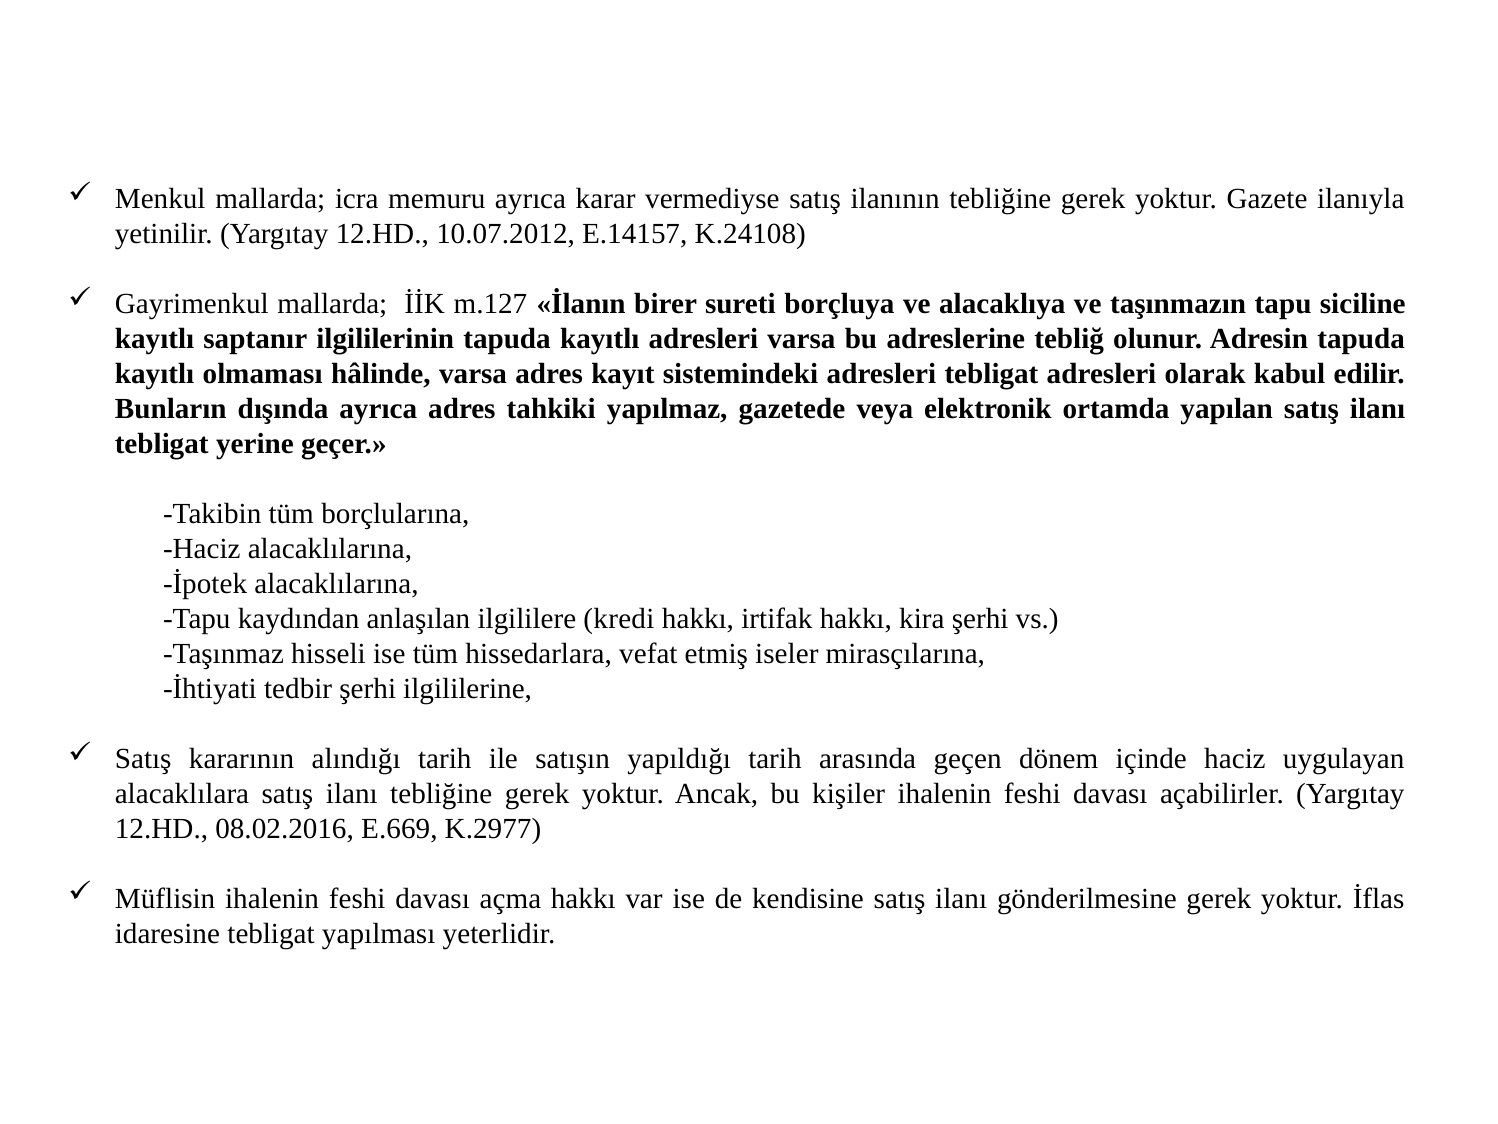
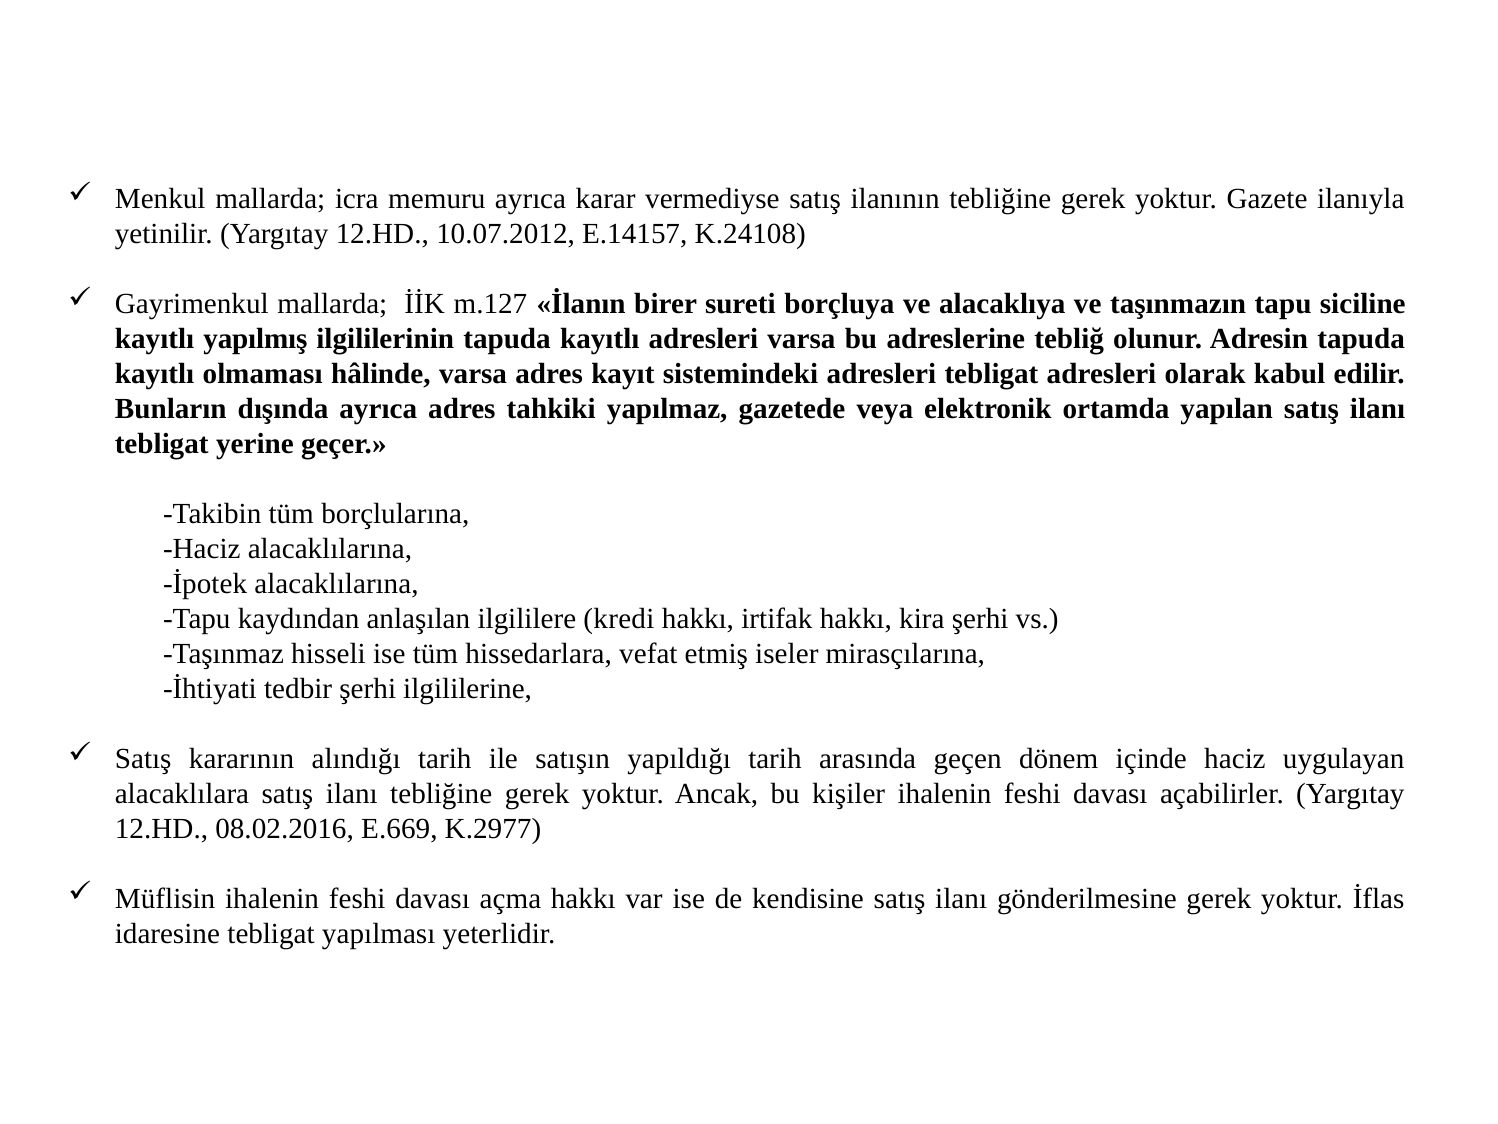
saptanır: saptanır -> yapılmış (255, 339)
